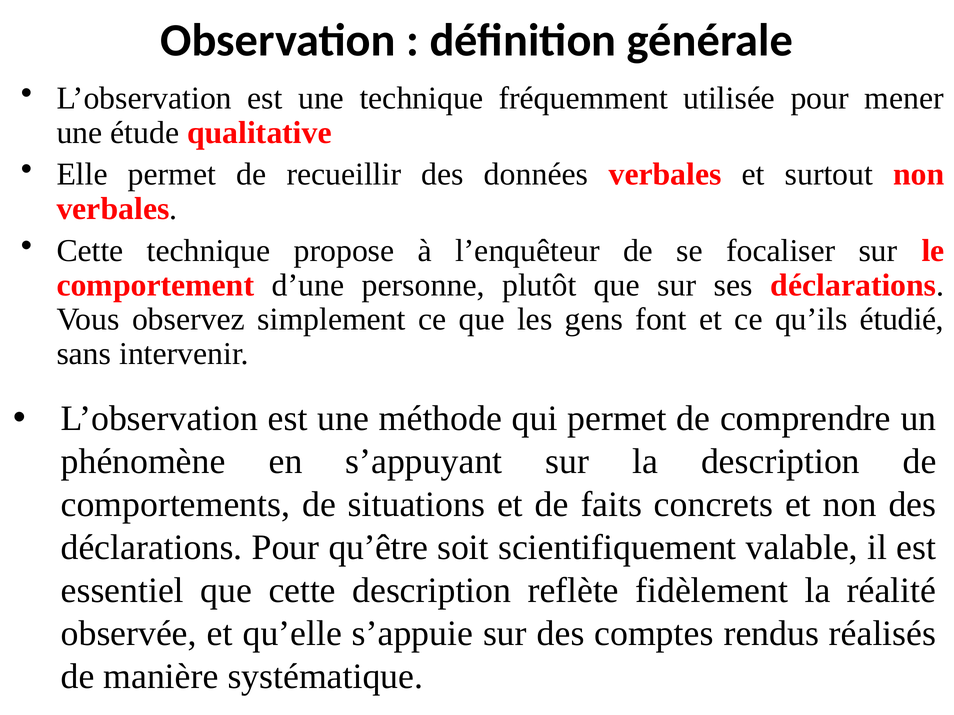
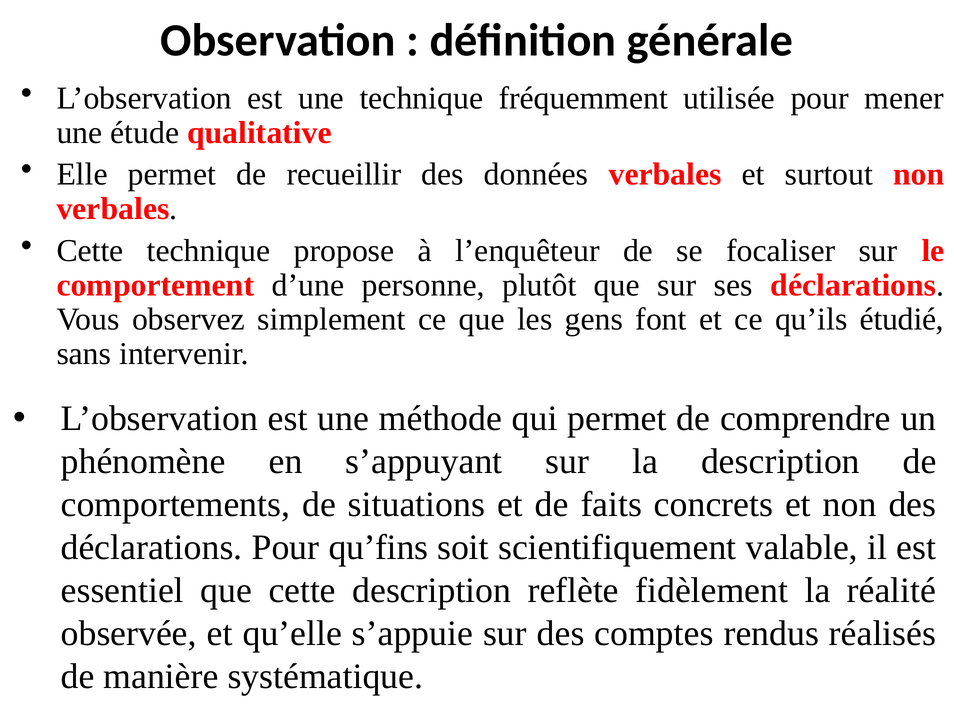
qu’être: qu’être -> qu’fins (378, 548)
